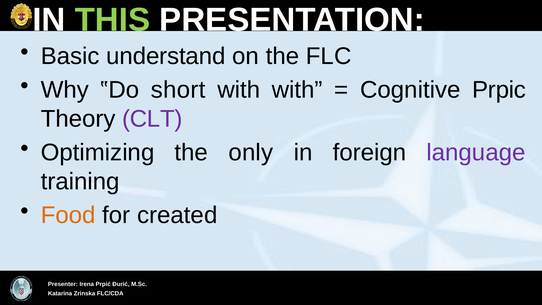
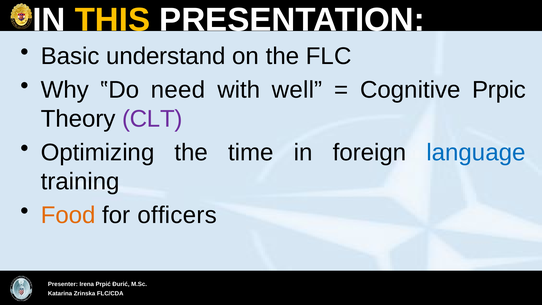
THIS colour: light green -> yellow (112, 20)
short: short -> need (178, 90)
with with: with -> well (297, 90)
only: only -> time (251, 152)
language colour: purple -> blue (476, 152)
created: created -> officers (177, 215)
